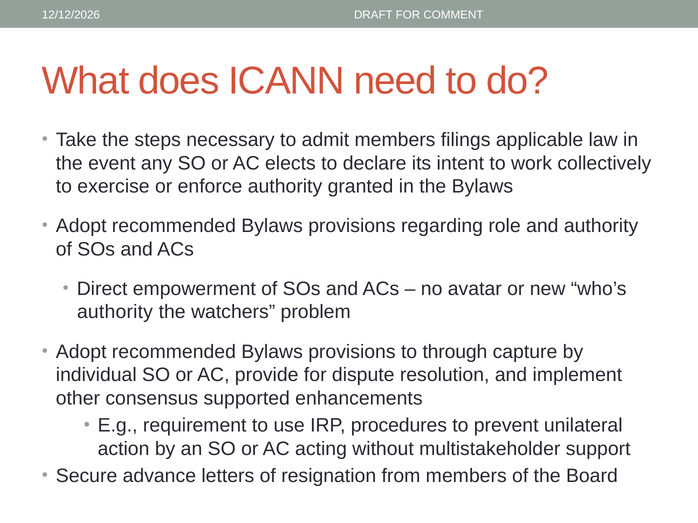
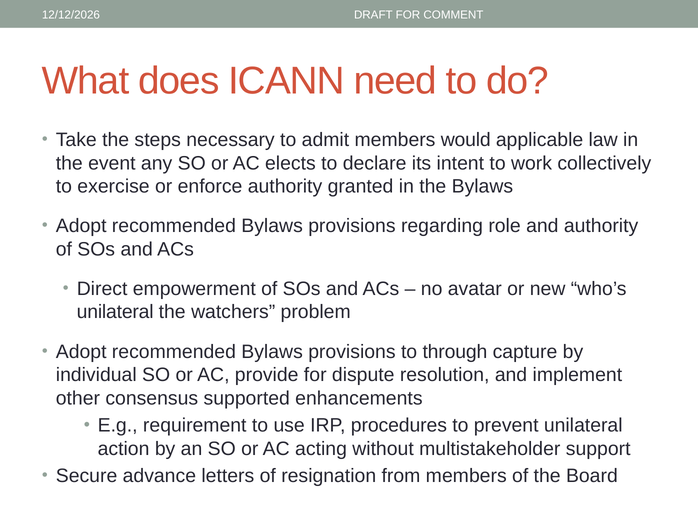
filings: filings -> would (466, 140)
authority: authority -> unilateral (115, 312)
